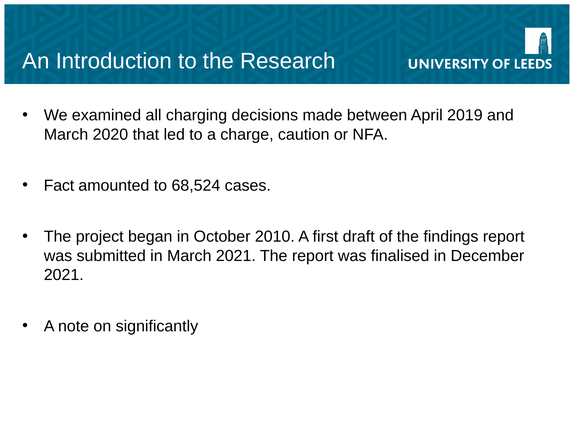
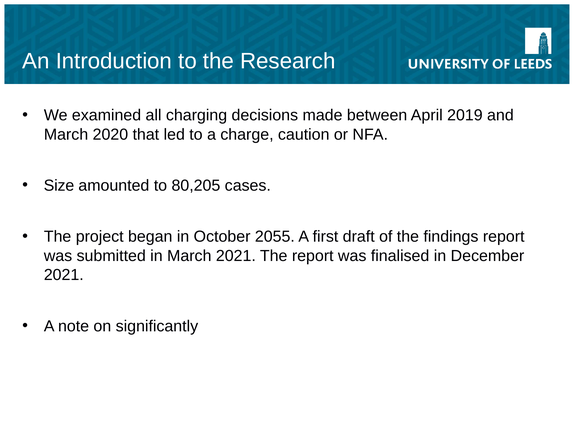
Fact: Fact -> Size (59, 185)
68,524: 68,524 -> 80,205 (196, 185)
2010: 2010 -> 2055 (275, 236)
